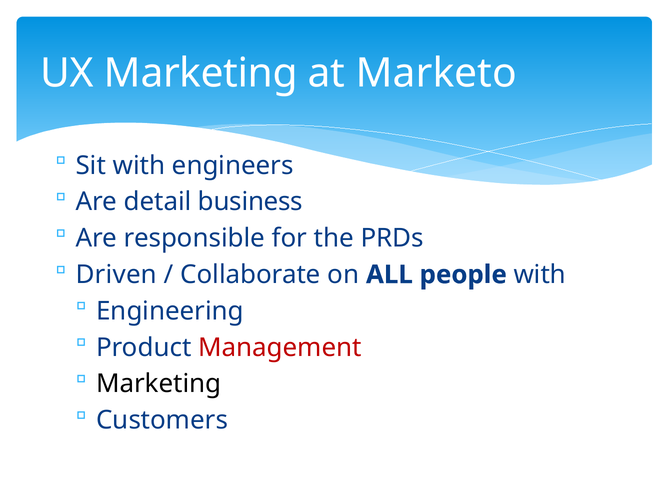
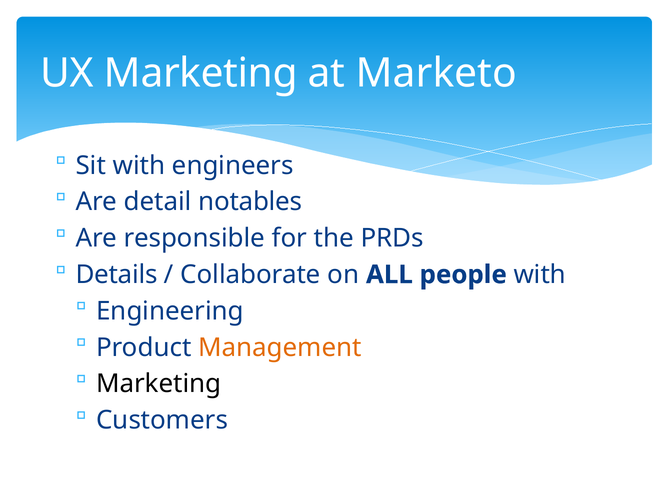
business: business -> notables (250, 202)
Driven: Driven -> Details (117, 275)
Management colour: red -> orange (280, 347)
